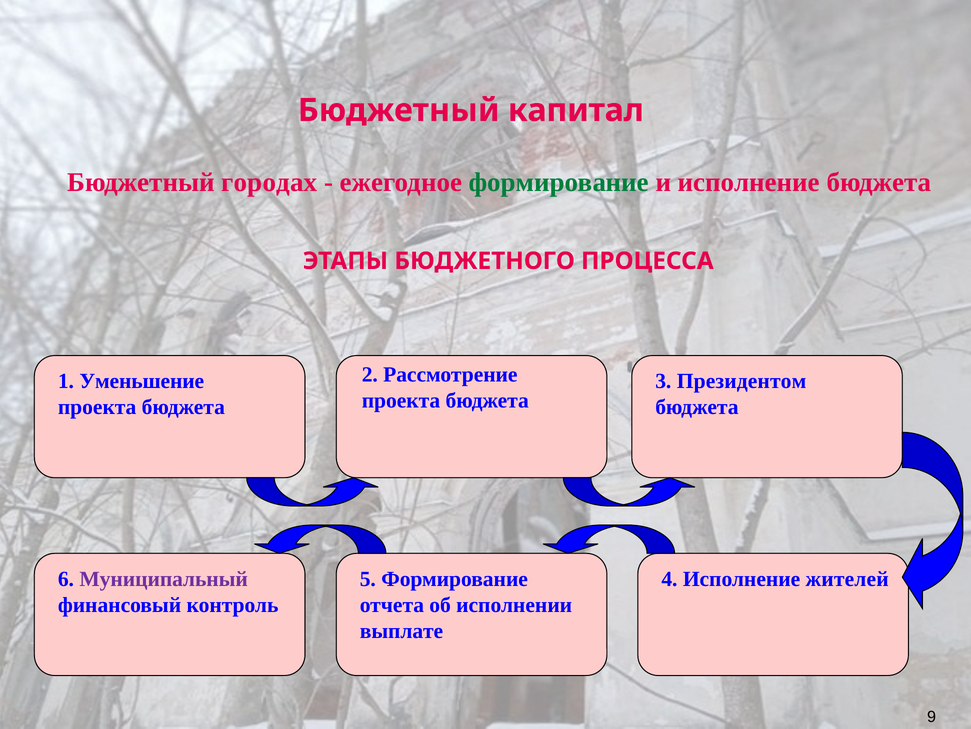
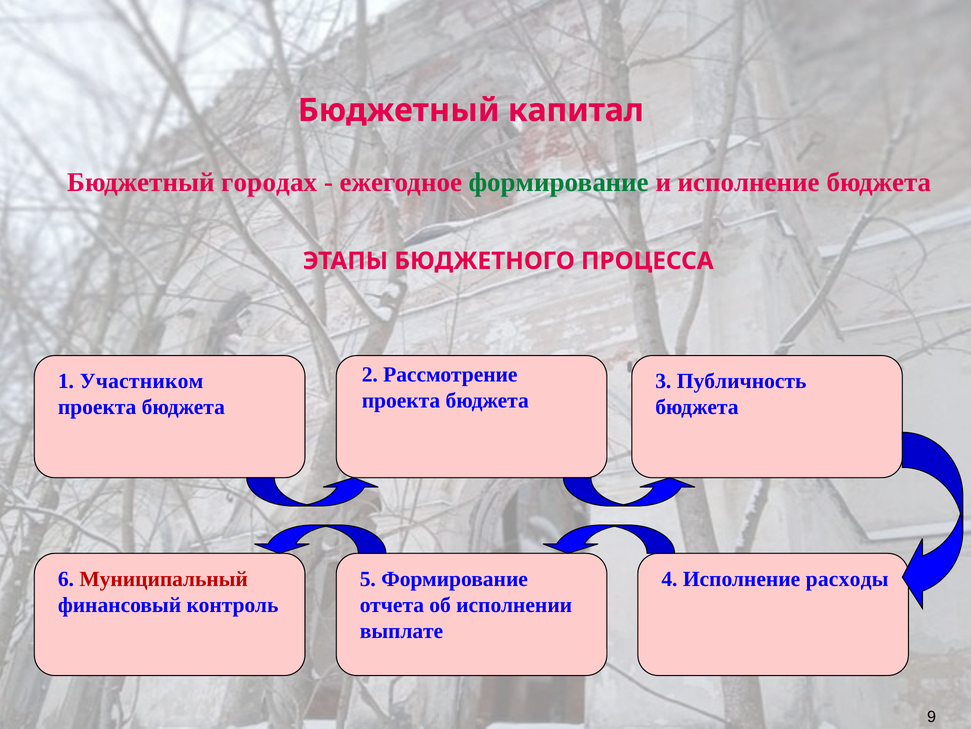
Уменьшение: Уменьшение -> Участником (142, 381)
Президентом: Президентом -> Публичность (742, 381)
Муниципальный colour: purple -> red (164, 579)
жителей: жителей -> расходы (847, 579)
